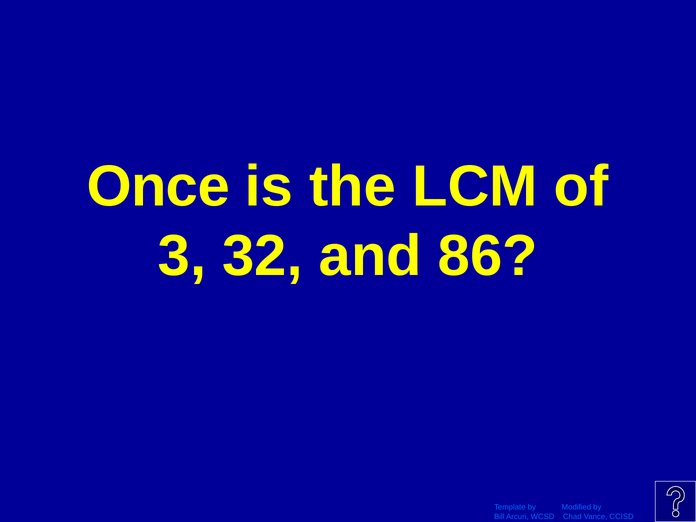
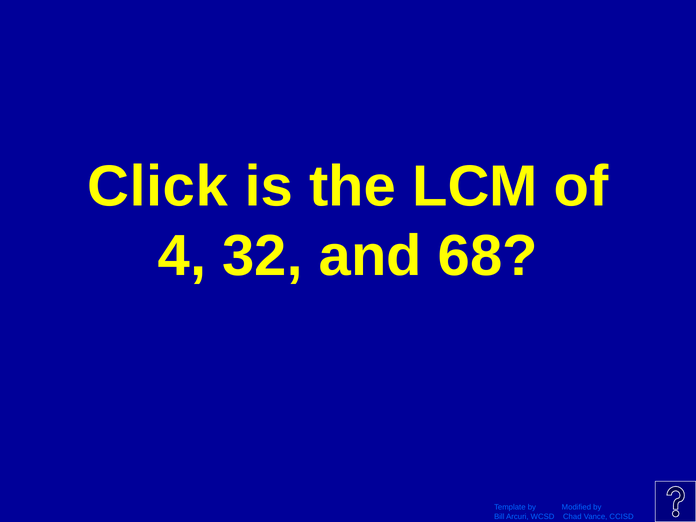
Once: Once -> Click (158, 187)
3: 3 -> 4 (182, 256)
86: 86 -> 68 (488, 256)
